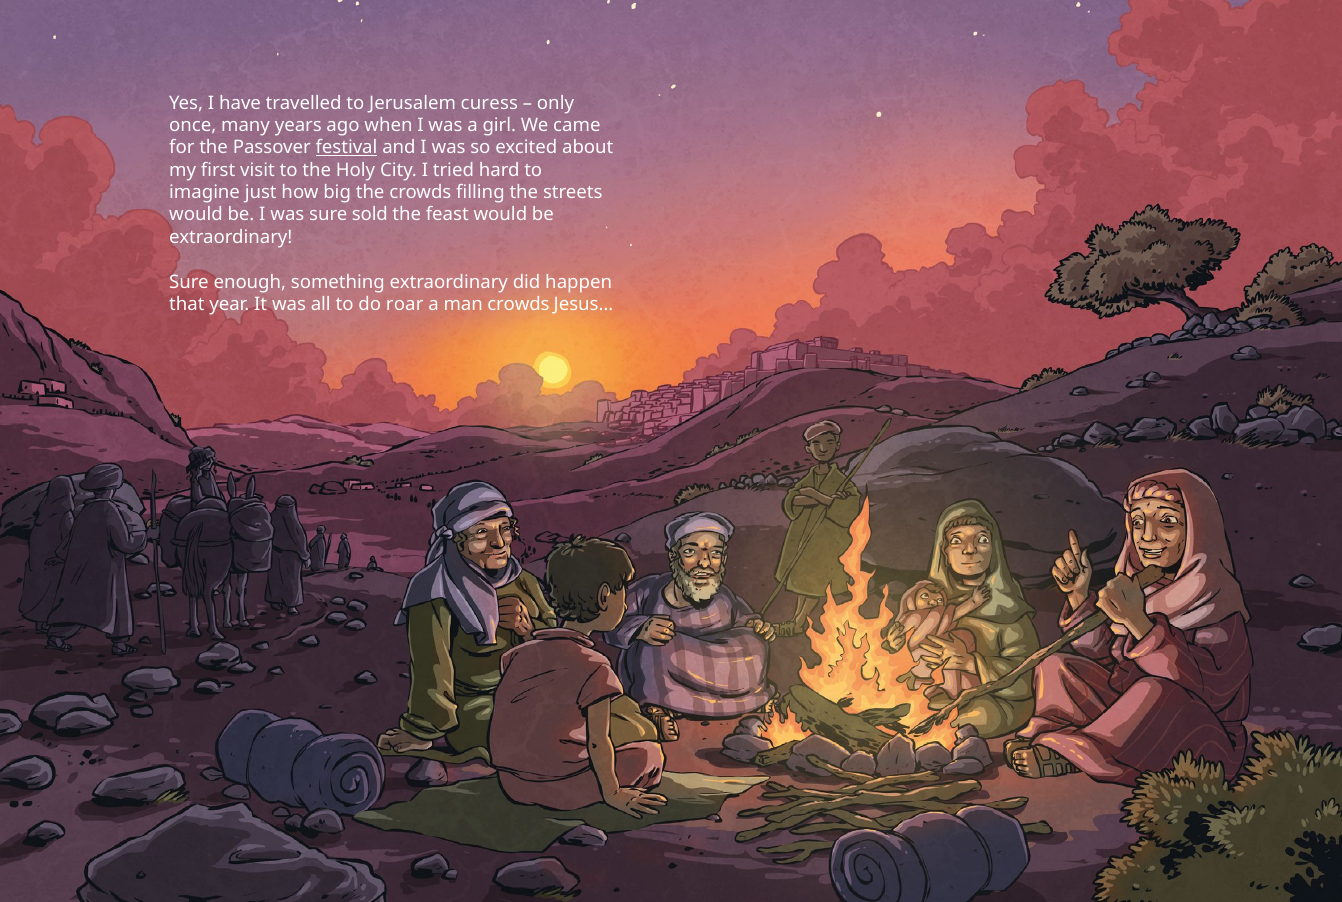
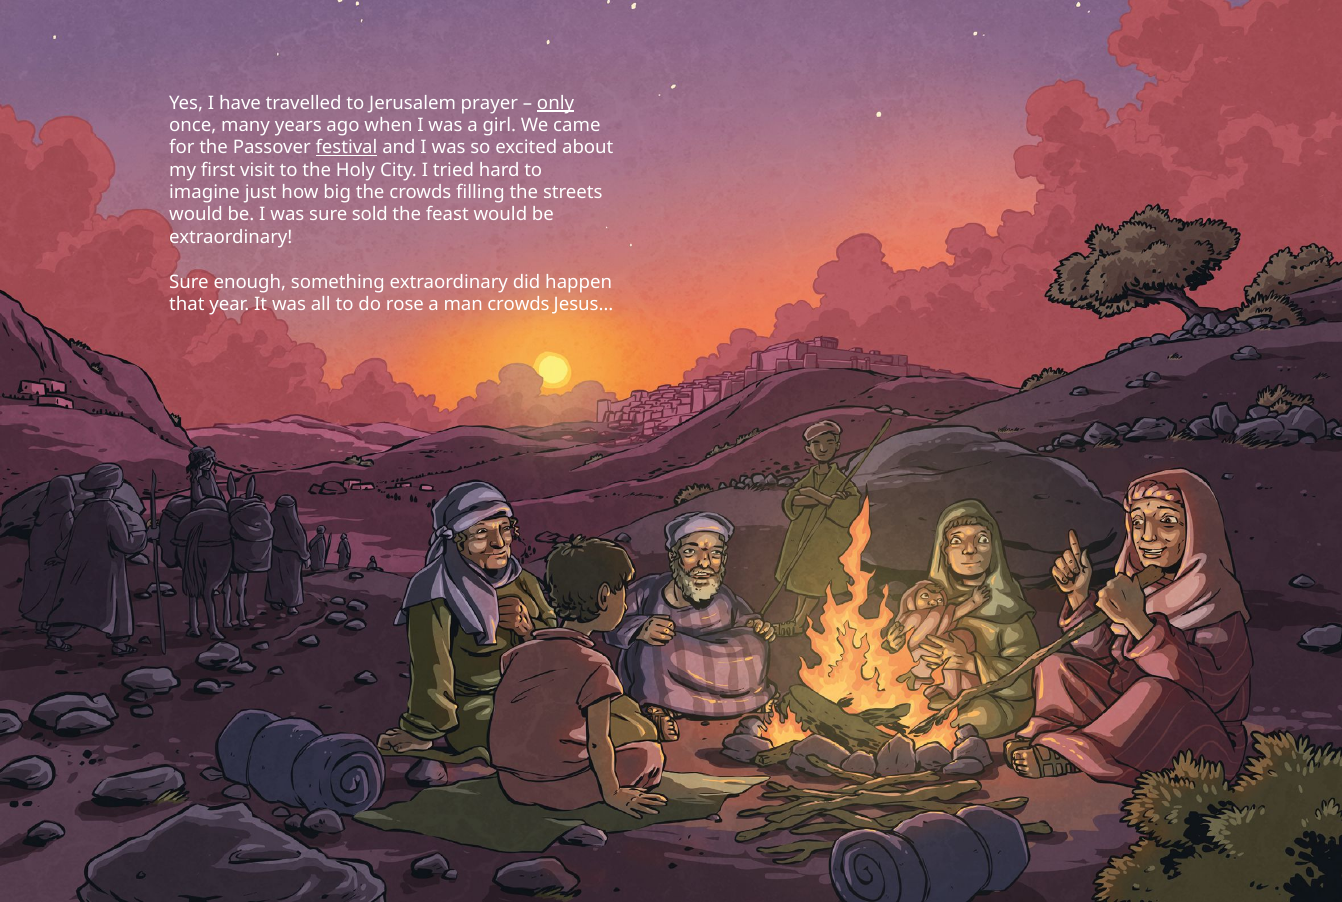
curess: curess -> prayer (489, 103)
only underline: none -> present (556, 103)
roar: roar -> rose (405, 304)
